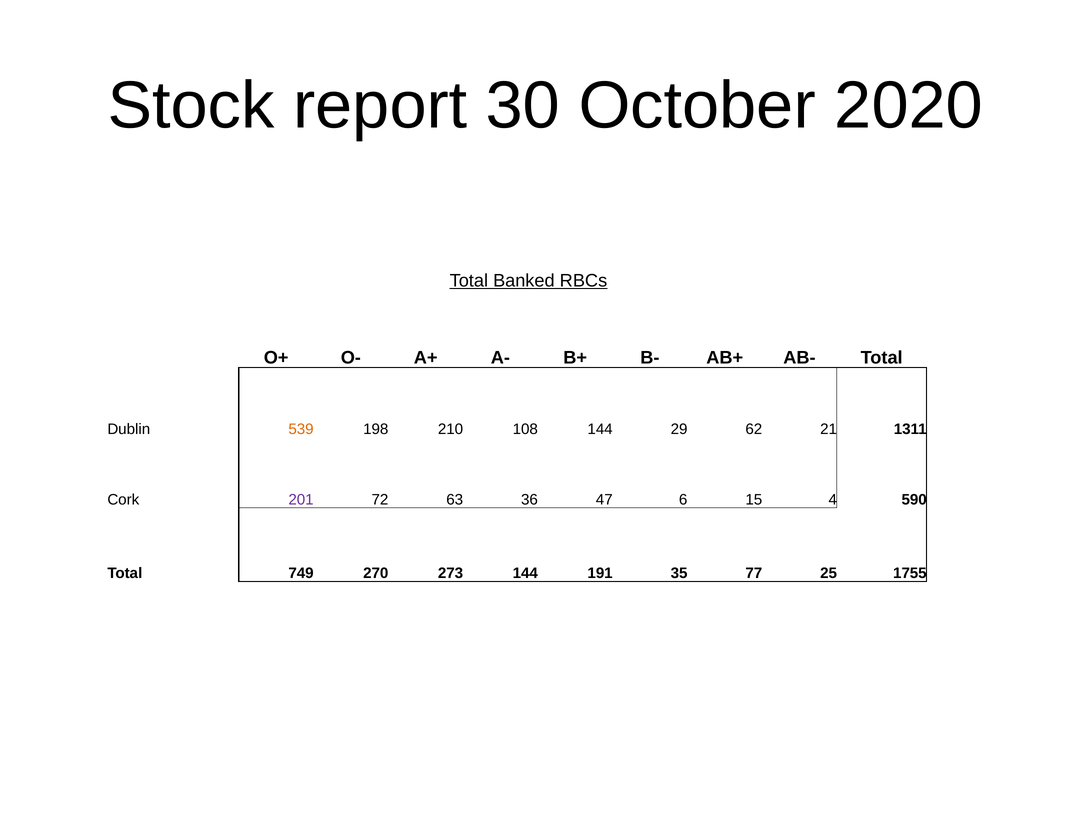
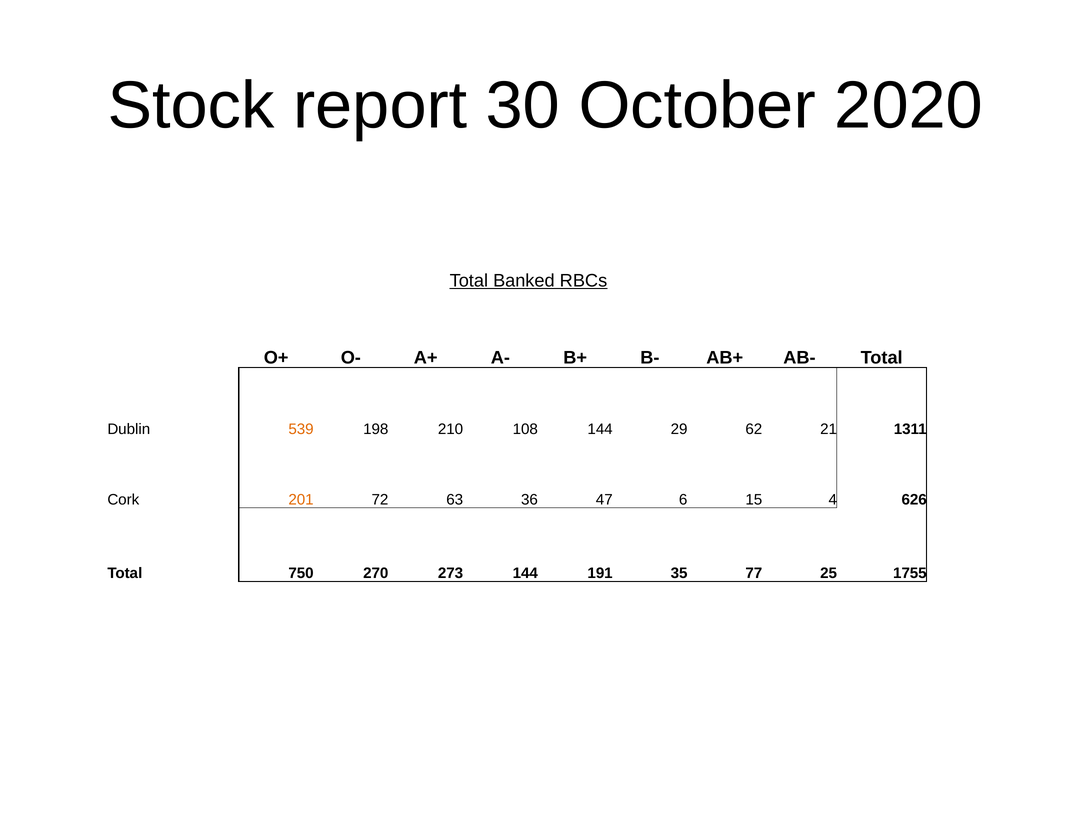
201 colour: purple -> orange (301, 500)
590: 590 -> 626 (914, 500)
749: 749 -> 750 (301, 573)
